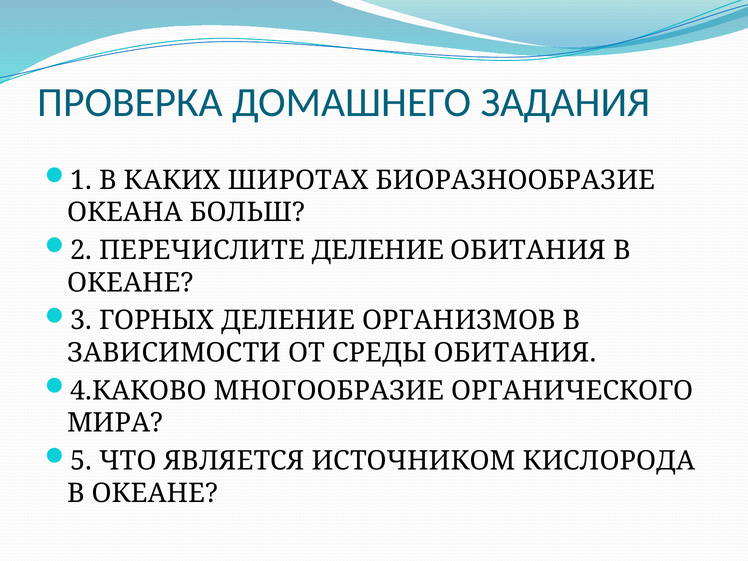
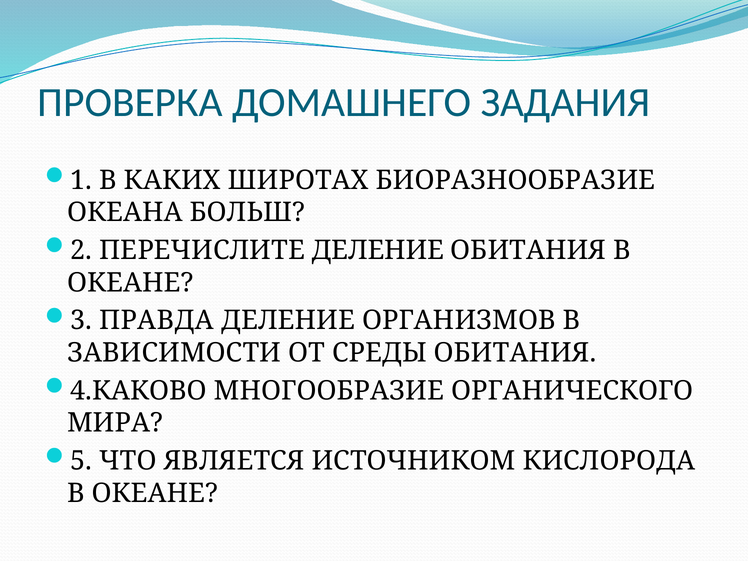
ГОРНЫХ: ГОРНЫХ -> ПРАВДА (157, 320)
